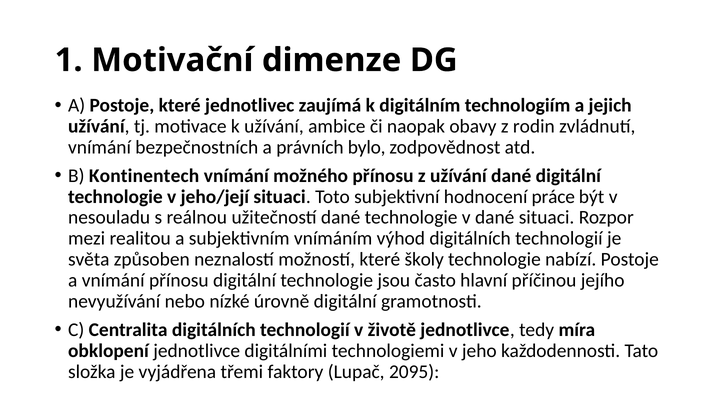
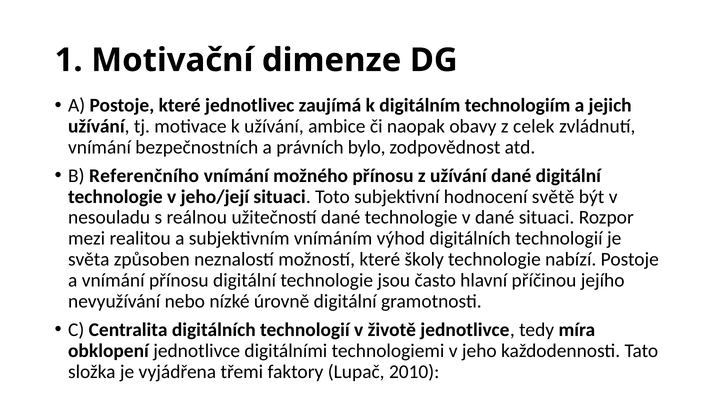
rodin: rodin -> celek (534, 126)
Kontinentech: Kontinentech -> Referenčního (144, 176)
práce: práce -> světě (553, 197)
2095: 2095 -> 2010 (414, 372)
